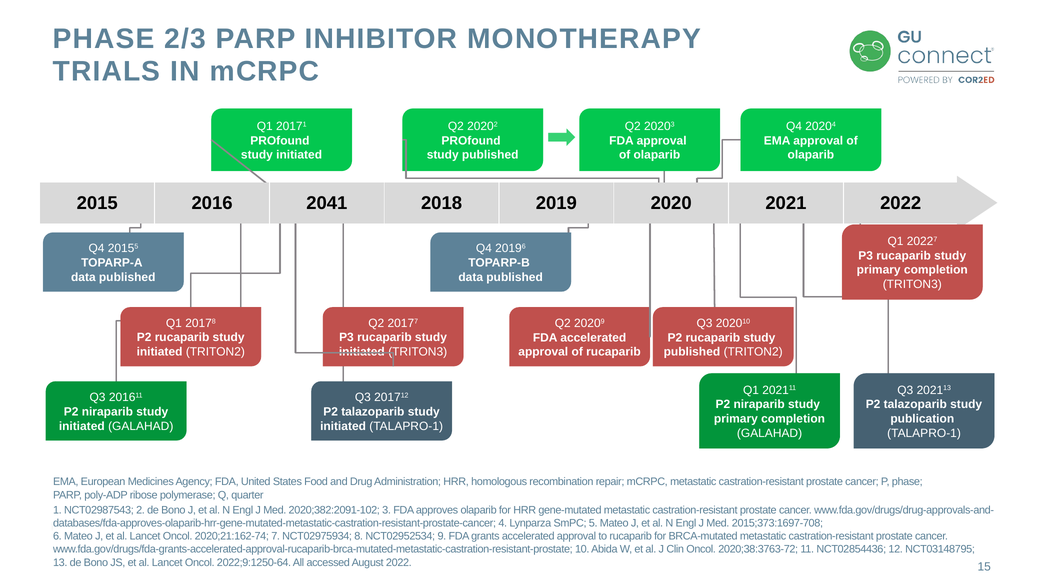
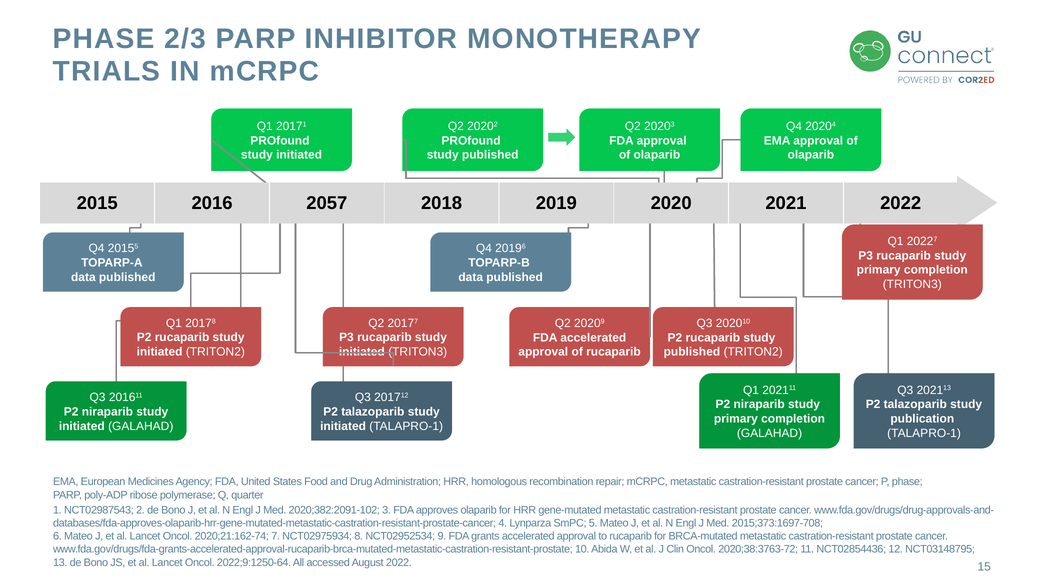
2041: 2041 -> 2057 (327, 203)
